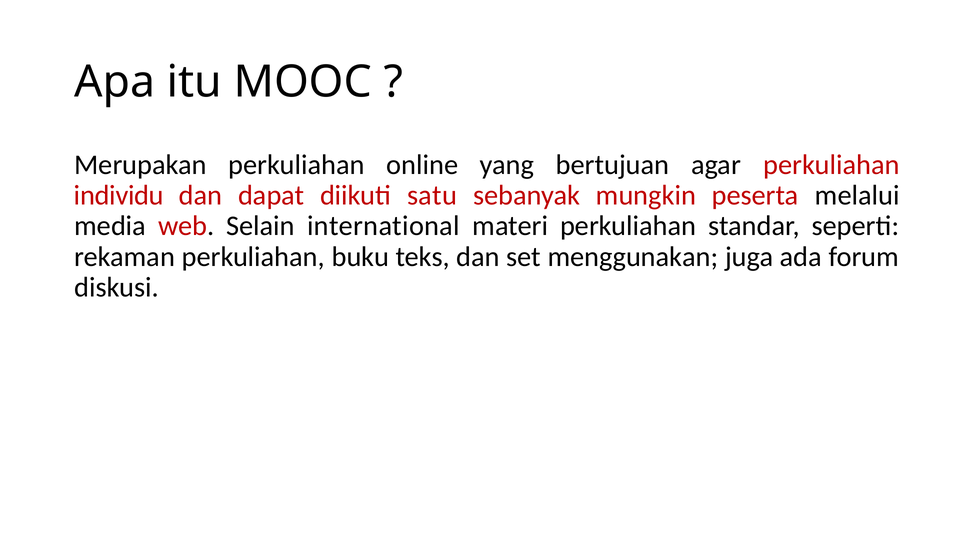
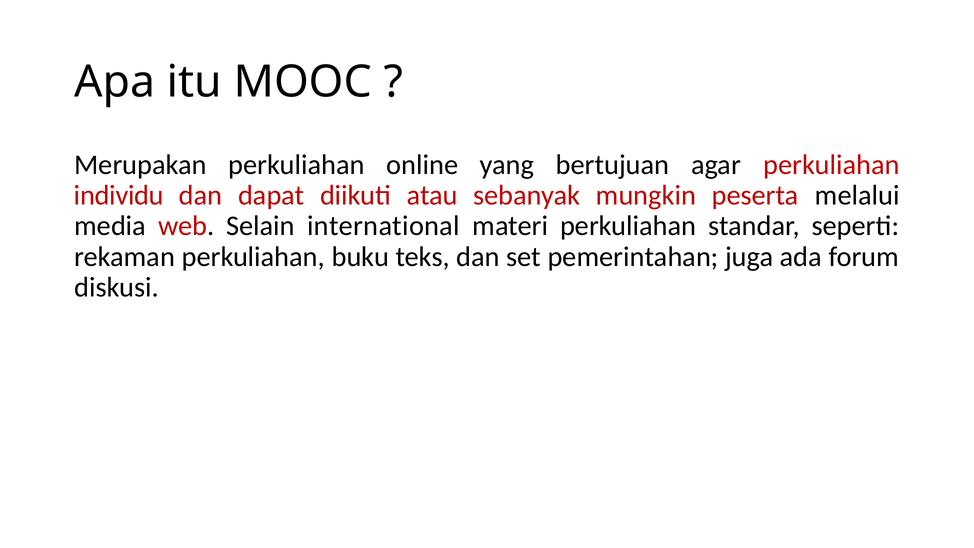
satu: satu -> atau (432, 195)
menggunakan: menggunakan -> pemerintahan (633, 257)
